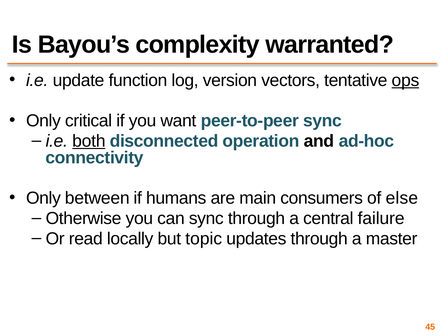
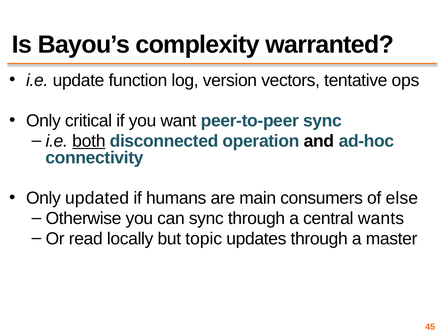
ops underline: present -> none (405, 80)
between: between -> updated (97, 198)
failure: failure -> wants (381, 218)
